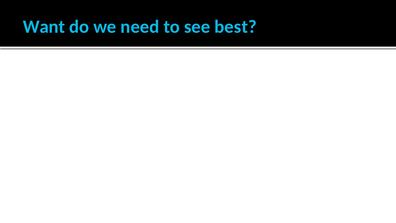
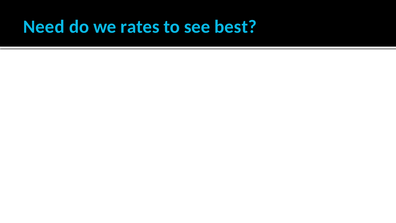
Want: Want -> Need (44, 27)
need: need -> rates (140, 27)
